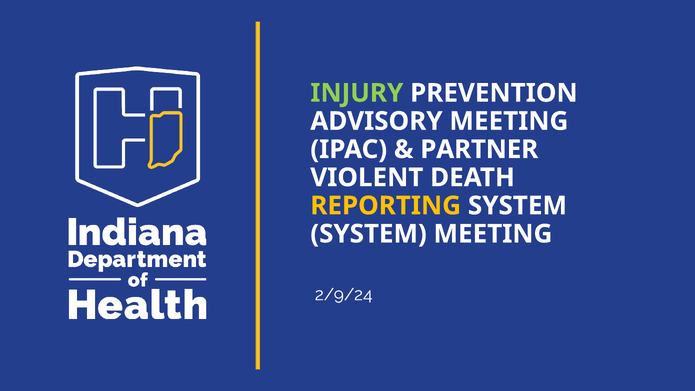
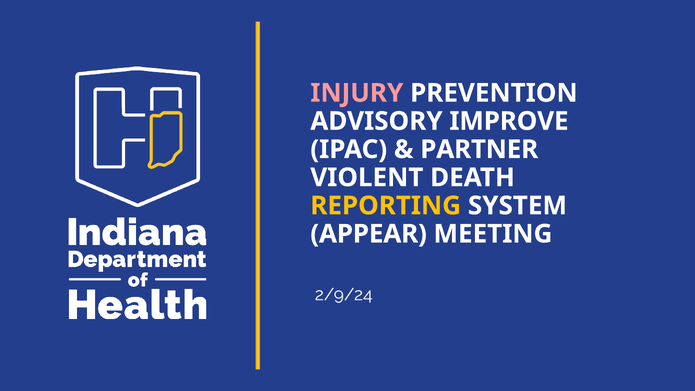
INJURY colour: light green -> pink (357, 93)
ADVISORY MEETING: MEETING -> IMPROVE (509, 121)
SYSTEM: SYSTEM -> APPEAR (369, 234)
